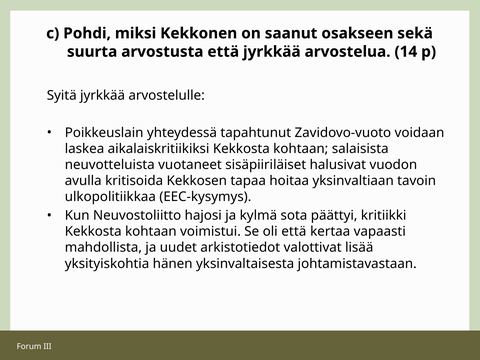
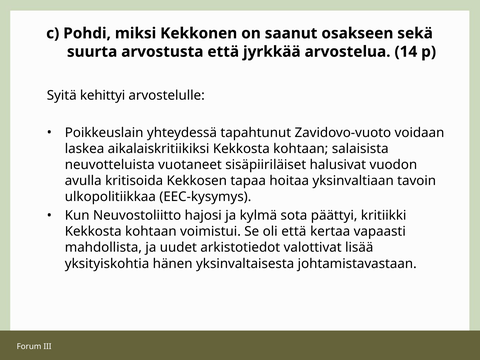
Syitä jyrkkää: jyrkkää -> kehittyi (103, 95)
